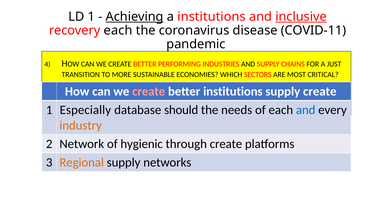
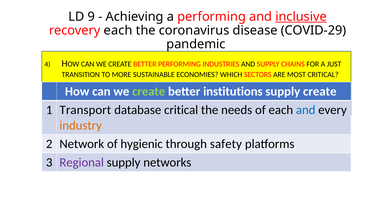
LD 1: 1 -> 9 (91, 17)
Achieving underline: present -> none (135, 17)
a institutions: institutions -> performing (212, 17)
COVID-11: COVID-11 -> COVID-29 (313, 30)
create colour: pink -> light green (149, 91)
Especially: Especially -> Transport (85, 110)
database should: should -> critical (181, 110)
through create: create -> safety (226, 144)
Regional colour: orange -> purple (82, 162)
